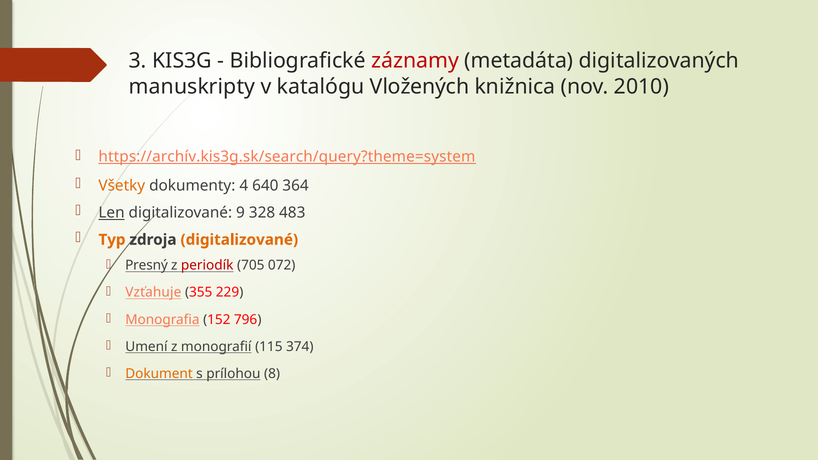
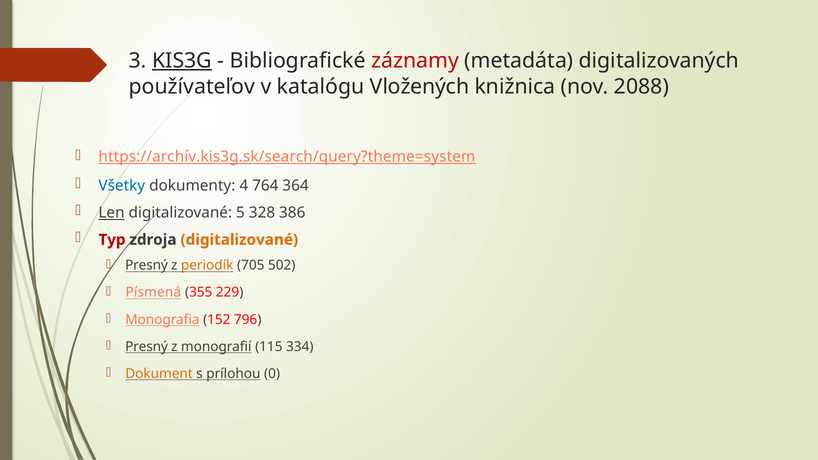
KIS3G underline: none -> present (182, 61)
manuskripty: manuskripty -> používateľov (192, 87)
2010: 2010 -> 2088 (641, 87)
Všetky colour: orange -> blue (122, 186)
640: 640 -> 764 (265, 186)
9: 9 -> 5 (240, 213)
483: 483 -> 386 (292, 213)
Typ colour: orange -> red (112, 240)
periodík colour: red -> orange (207, 266)
072: 072 -> 502 (282, 266)
Vzťahuje: Vzťahuje -> Písmená (153, 293)
Umení: Umení -> Presný (147, 347)
374: 374 -> 334 (300, 347)
8: 8 -> 0 (272, 374)
